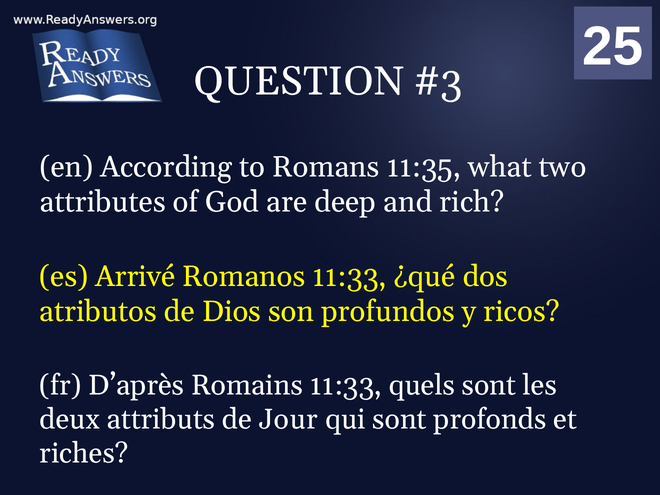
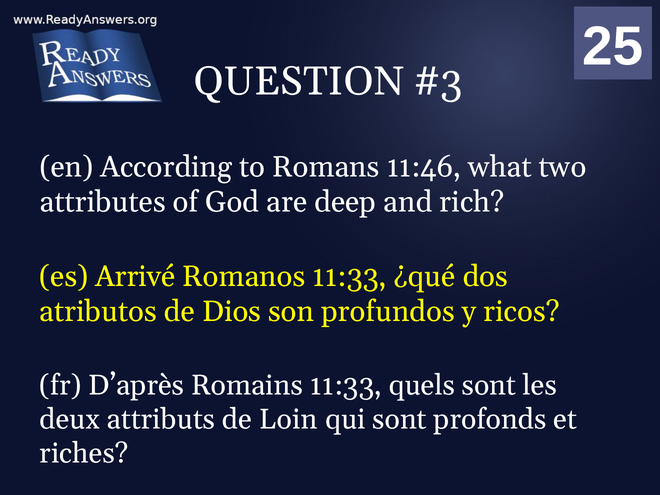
11:35: 11:35 -> 11:46 (424, 167)
Jour: Jour -> Loin (288, 419)
